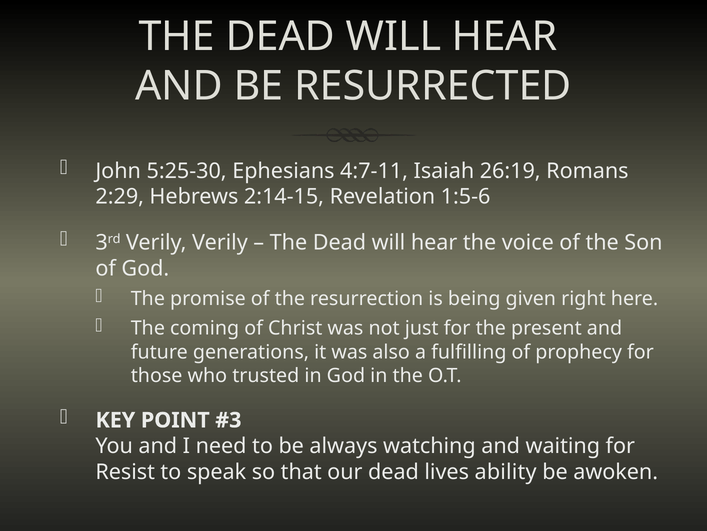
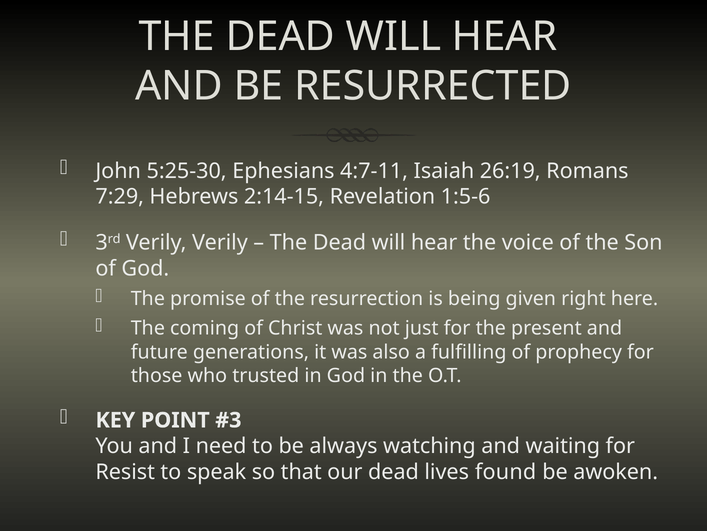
2:29: 2:29 -> 7:29 (120, 197)
ability: ability -> found (506, 472)
